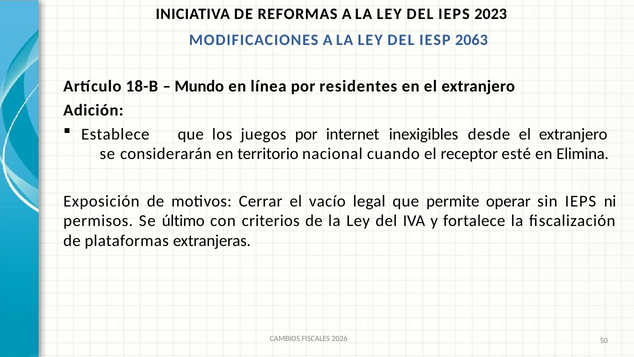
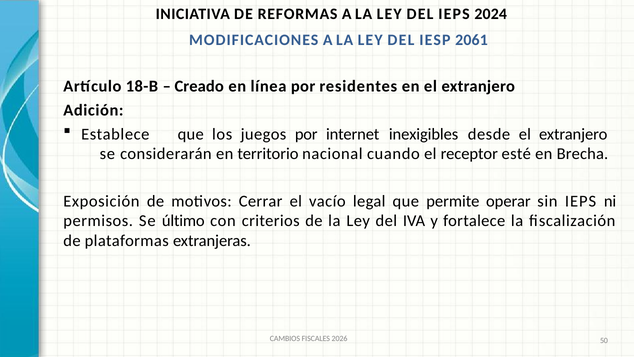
2023: 2023 -> 2024 (491, 14)
2063: 2063 -> 2061 (472, 40)
Mundo: Mundo -> Creado (199, 86)
Elimina: Elimina -> Brecha (582, 154)
